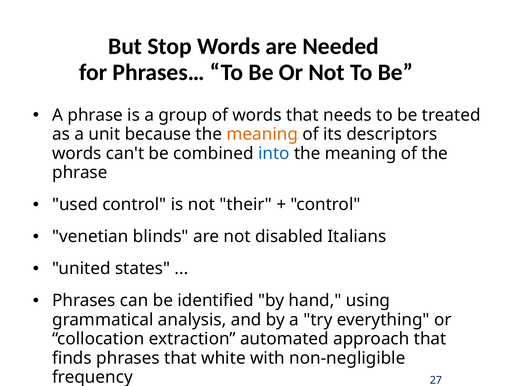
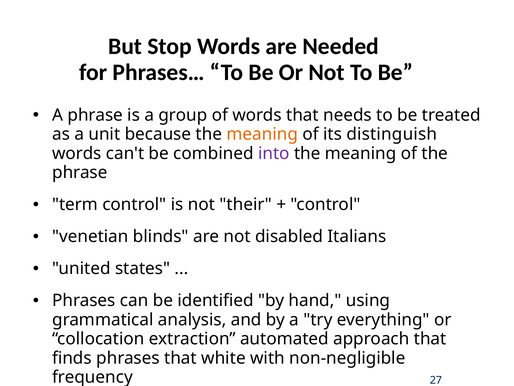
descriptors: descriptors -> distinguish (392, 134)
into colour: blue -> purple (274, 153)
used: used -> term (75, 204)
